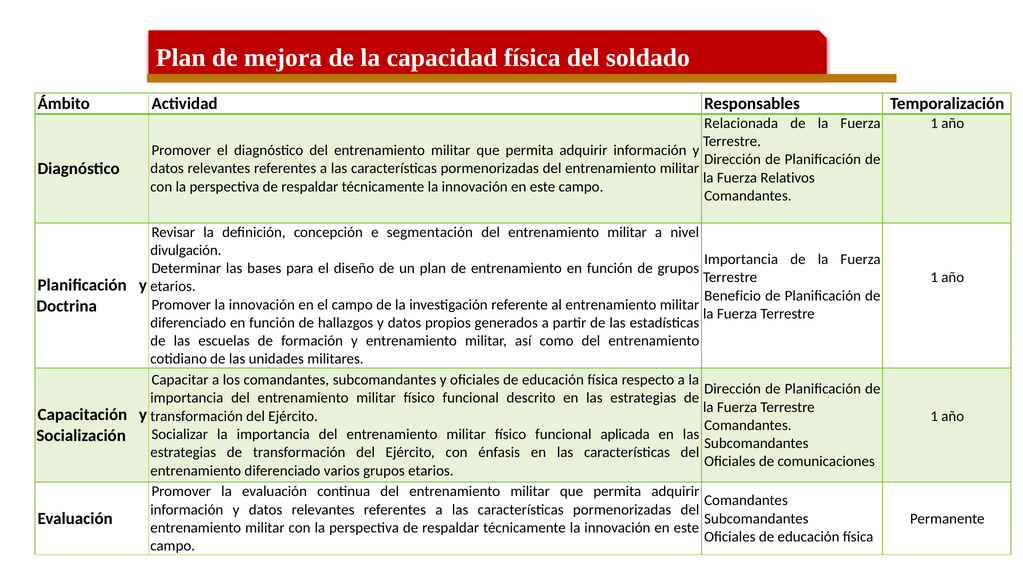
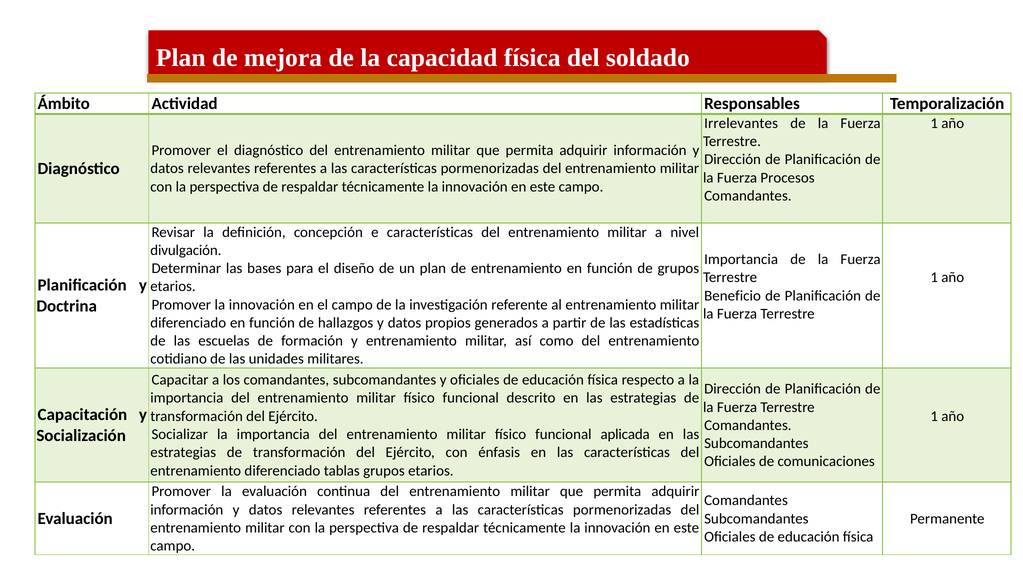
Relacionada: Relacionada -> Irrelevantes (741, 123)
Relativos: Relativos -> Procesos (788, 178)
e segmentación: segmentación -> características (430, 232)
varios: varios -> tablas (342, 471)
